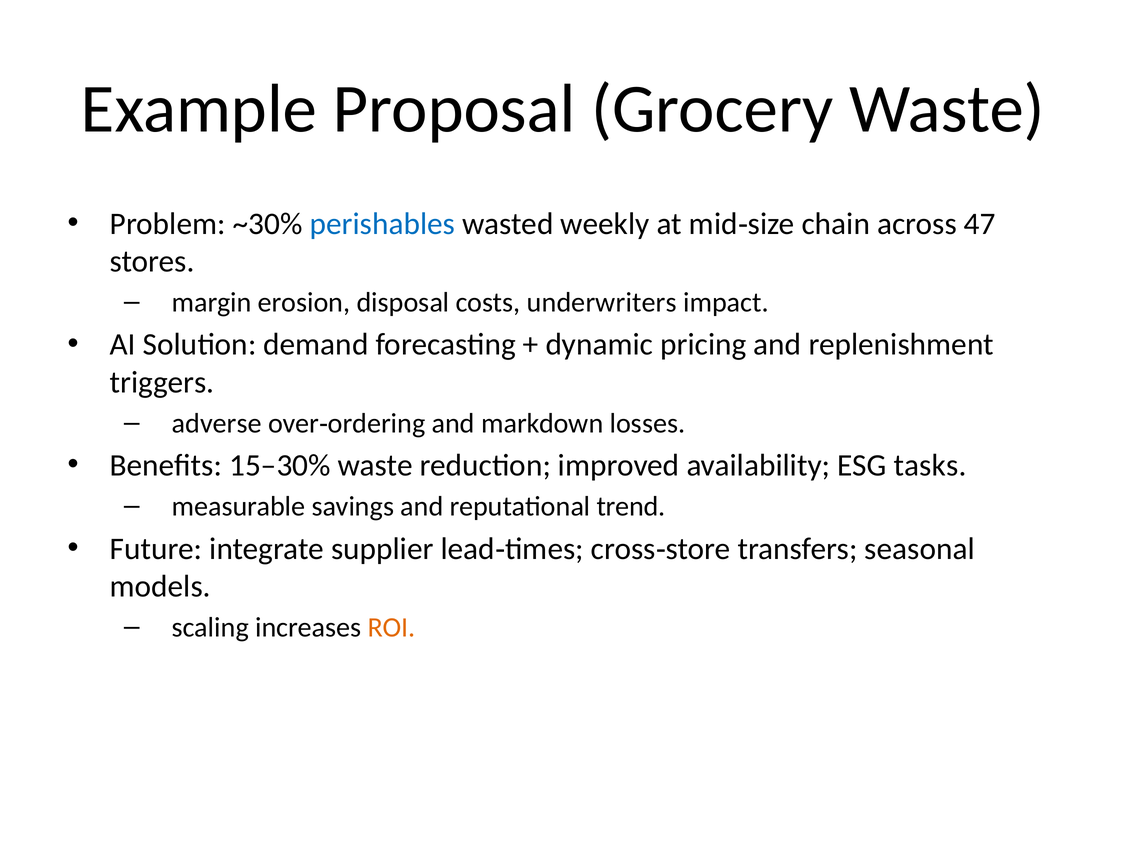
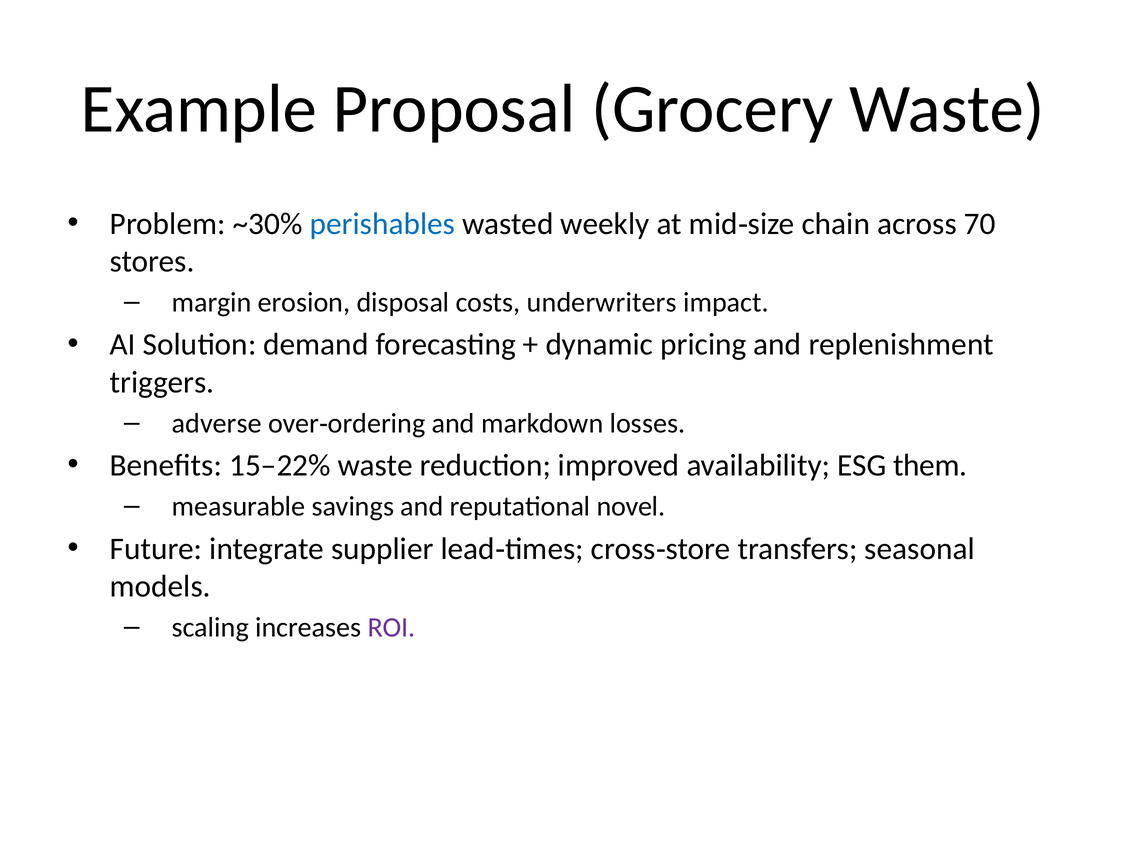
47: 47 -> 70 (980, 224)
15–30%: 15–30% -> 15–22% (280, 466)
tasks: tasks -> them (930, 466)
trend: trend -> novel (631, 507)
ROI colour: orange -> purple (392, 628)
